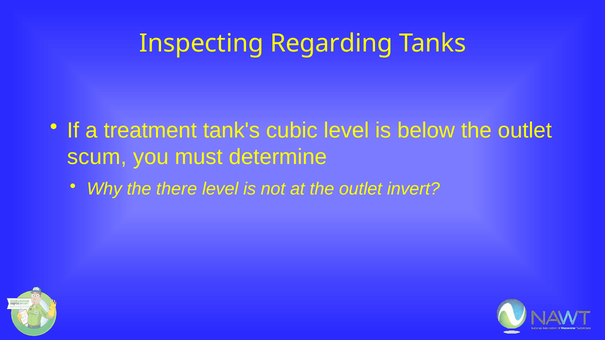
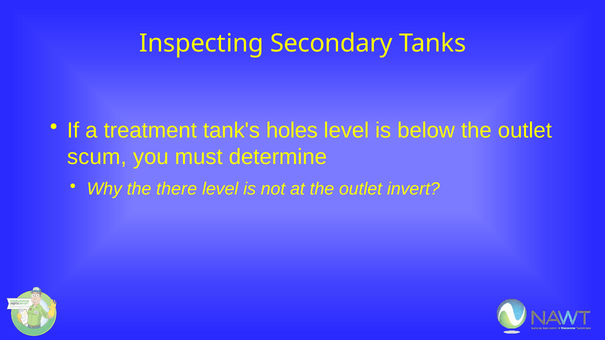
Regarding: Regarding -> Secondary (331, 43)
cubic: cubic -> holes (292, 130)
